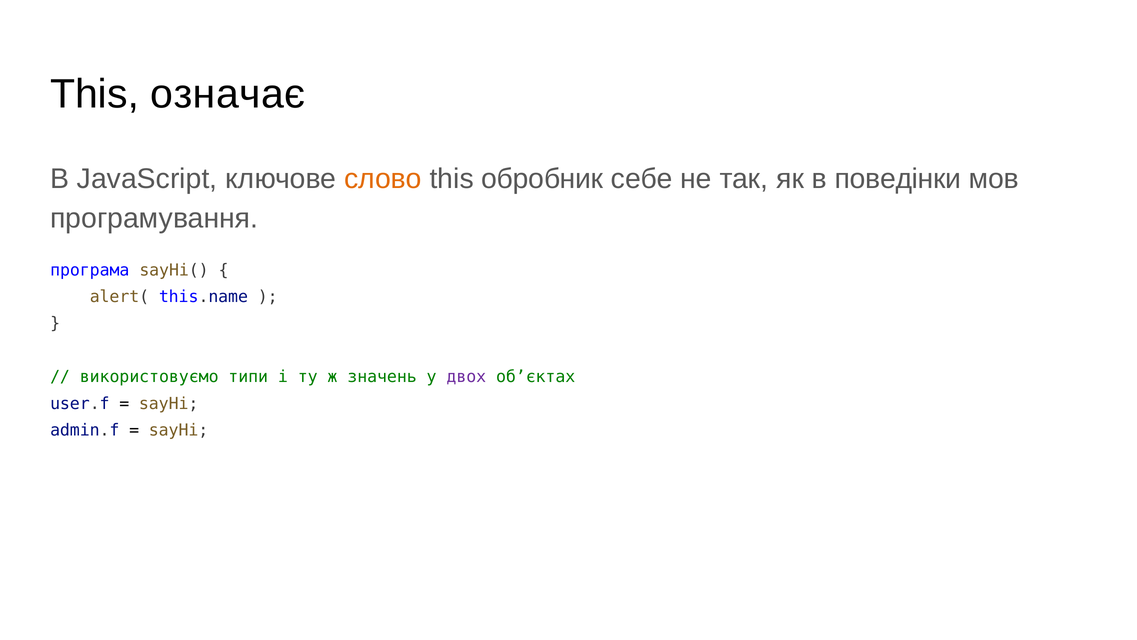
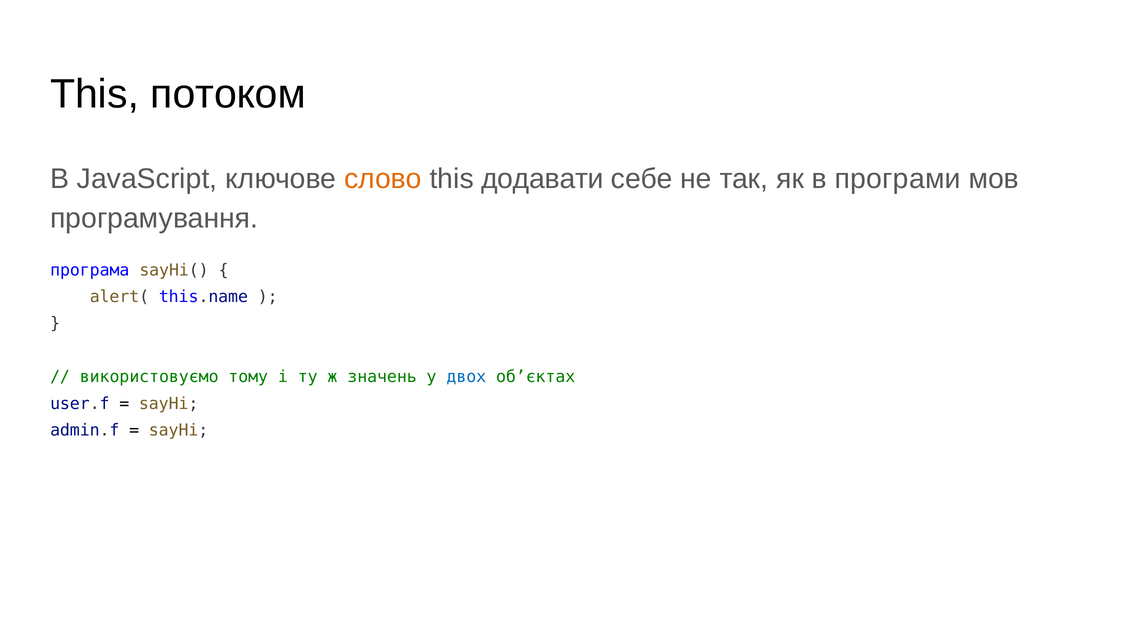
означає: означає -> потоком (228, 94)
обробник: обробник -> додавати (542, 179)
поведінки: поведінки -> програми (898, 179)
типи: типи -> тому (248, 377)
двох colour: purple -> blue (466, 377)
